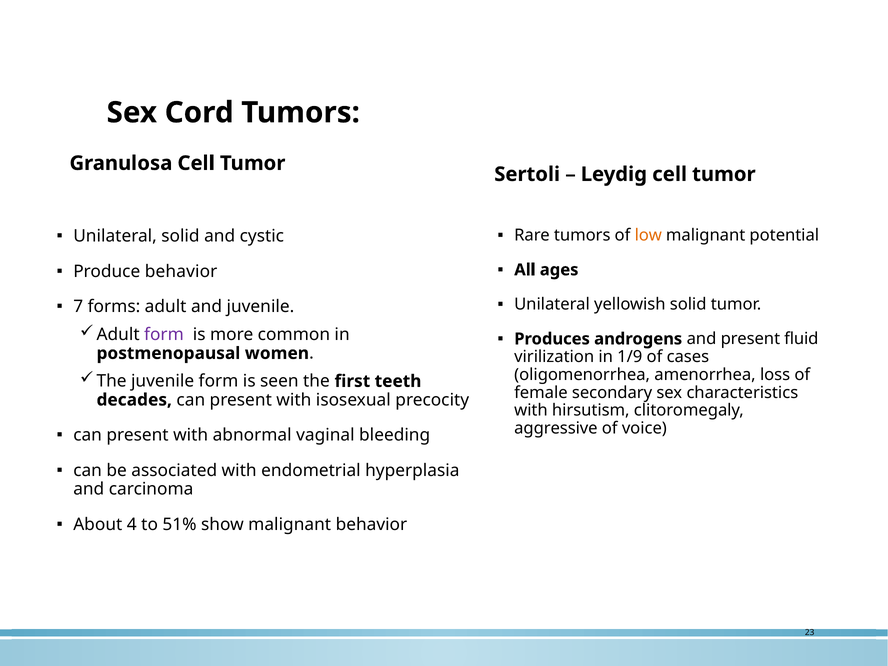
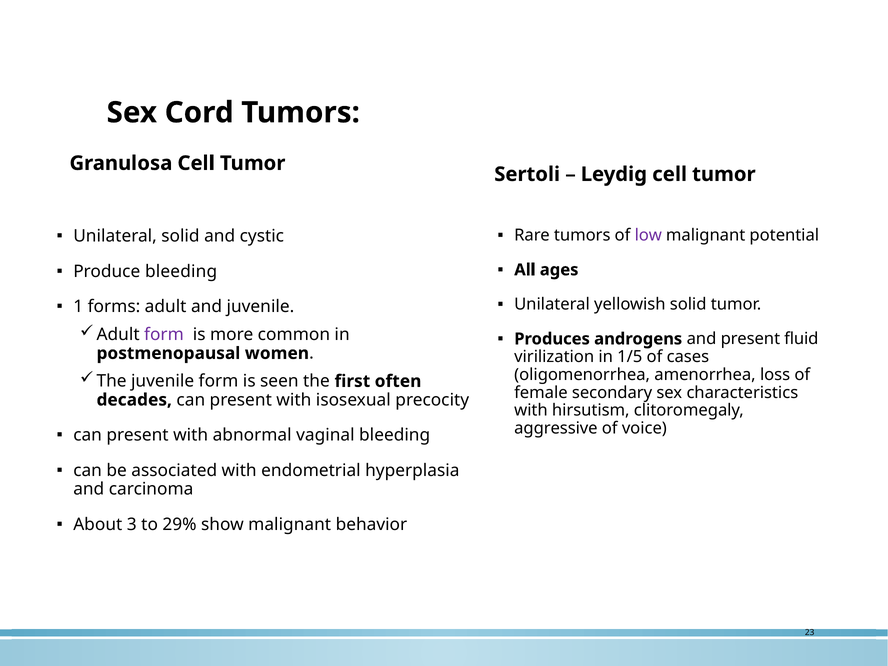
low colour: orange -> purple (648, 235)
Produce behavior: behavior -> bleeding (181, 271)
7: 7 -> 1 (78, 307)
1/9: 1/9 -> 1/5 (630, 357)
teeth: teeth -> often (398, 381)
4: 4 -> 3 (132, 524)
51%: 51% -> 29% (180, 524)
